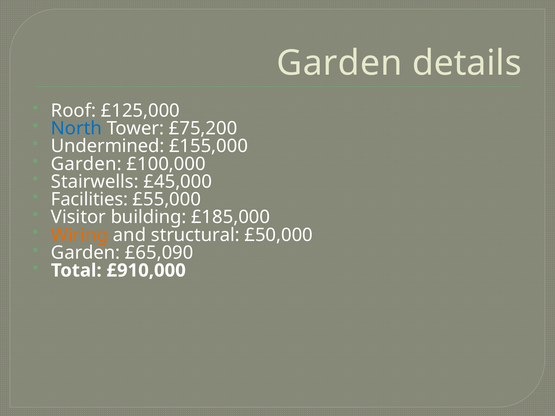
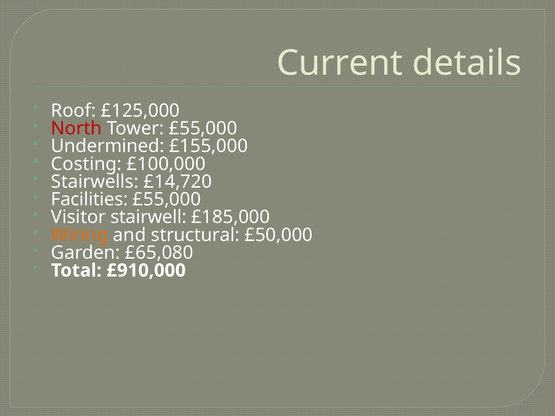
Garden: Garden -> Current (340, 63)
North colour: blue -> red (76, 129)
Tower £75,200: £75,200 -> £55,000 (203, 129)
Garden: Garden -> Costing (86, 164)
£45,000: £45,000 -> £14,720 (178, 182)
building: building -> stairwell (149, 217)
£65,090: £65,090 -> £65,080 (159, 253)
